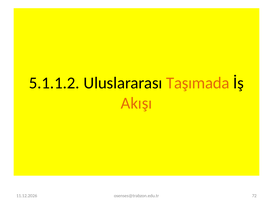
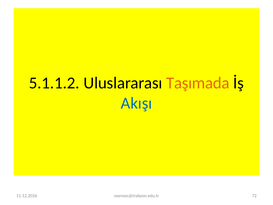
Akışı colour: orange -> blue (136, 103)
